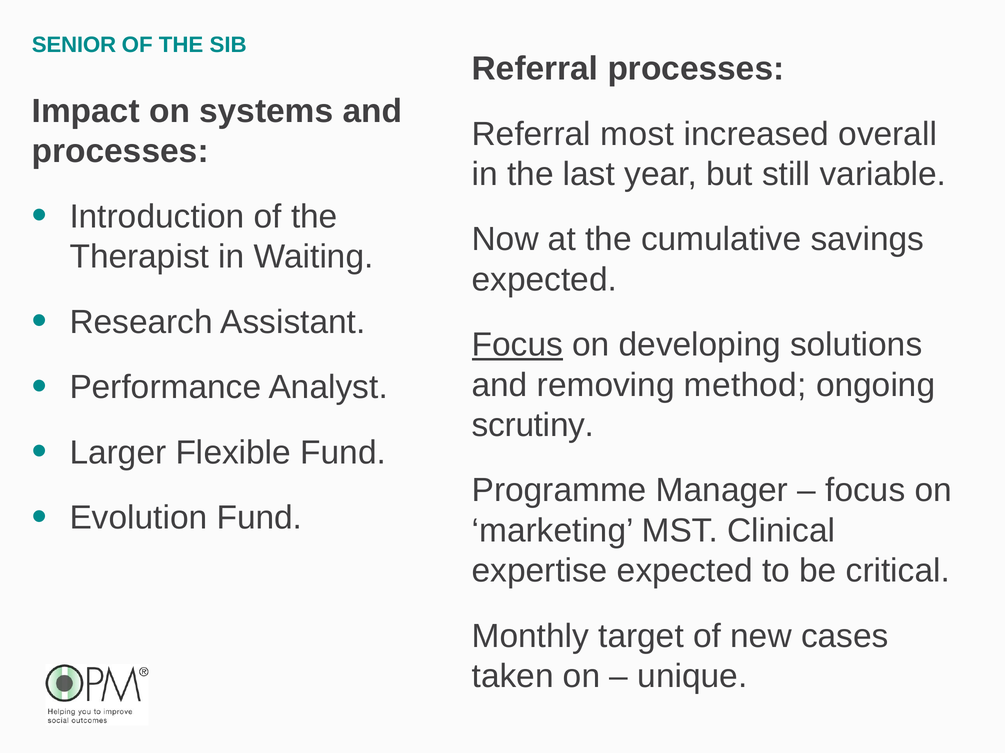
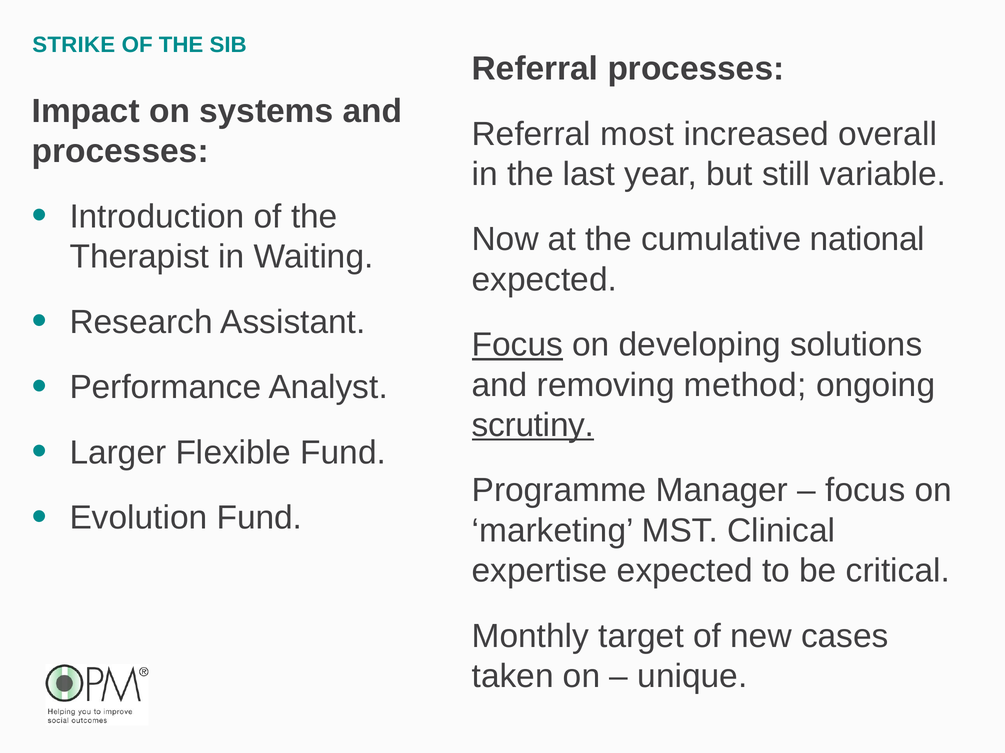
SENIOR: SENIOR -> STRIKE (74, 45)
savings: savings -> national (867, 240)
scrutiny underline: none -> present (533, 426)
